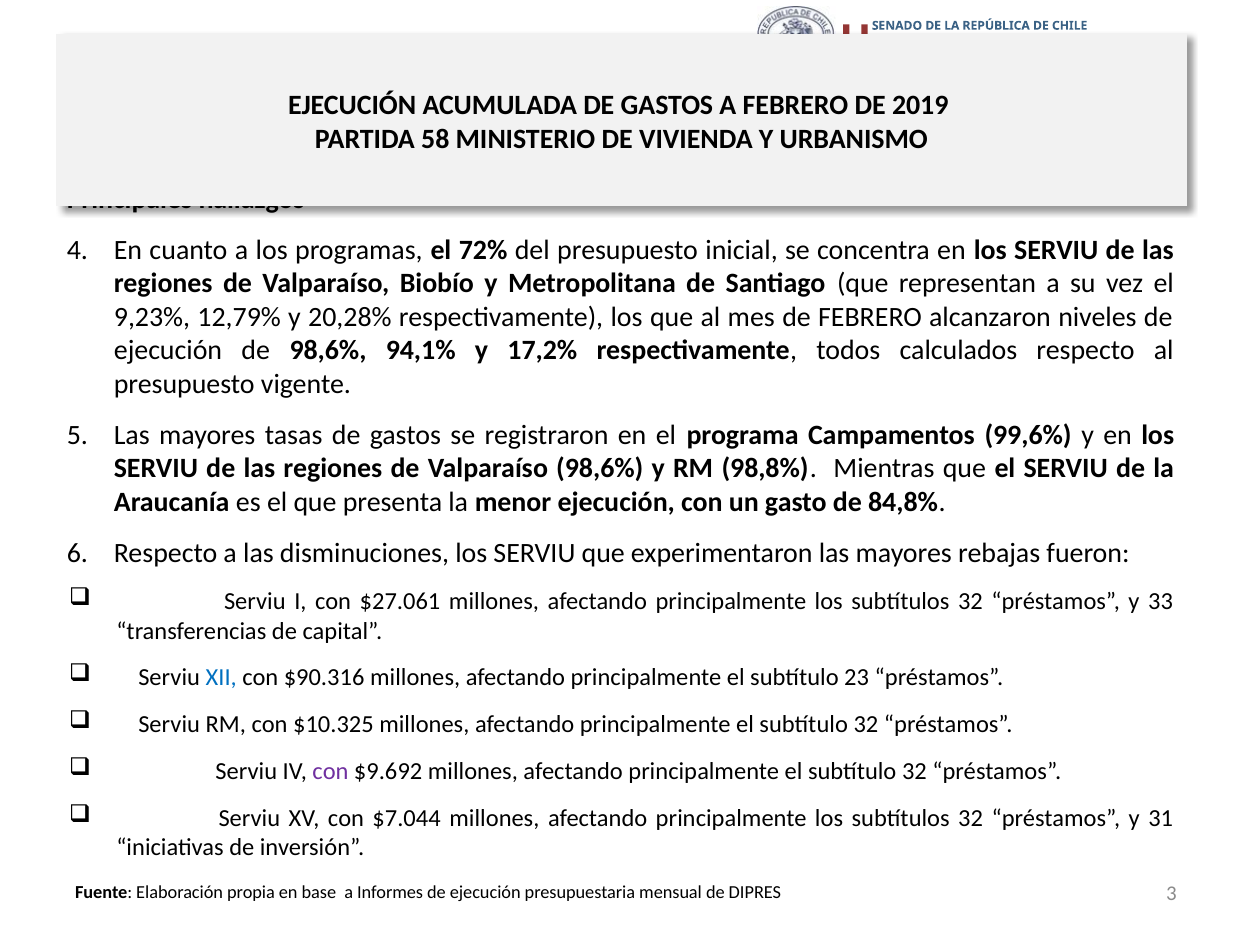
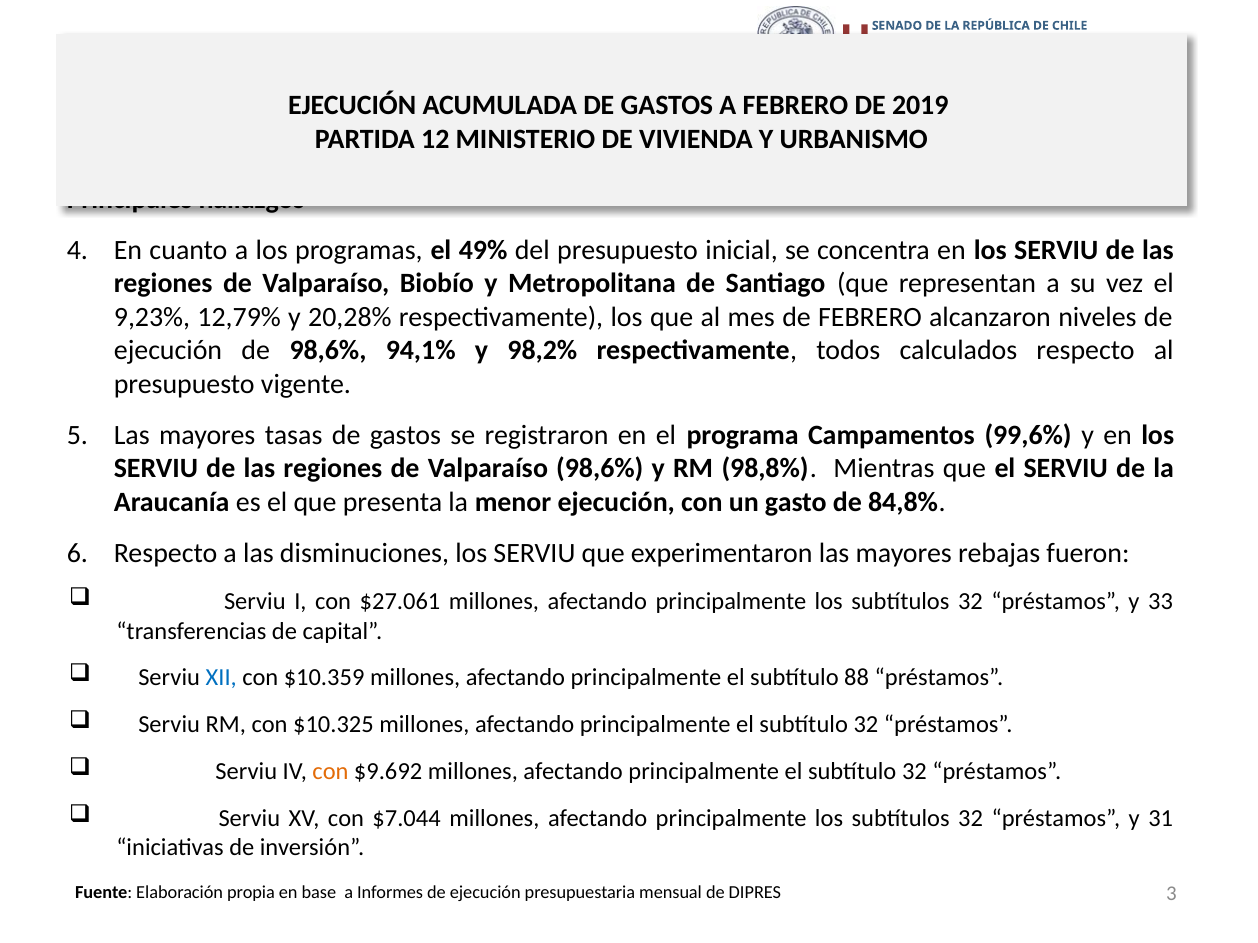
58: 58 -> 12 (435, 139)
72%: 72% -> 49% (483, 250)
17,2%: 17,2% -> 98,2% (542, 351)
$90.316: $90.316 -> $10.359 (324, 678)
23: 23 -> 88 (857, 678)
con colour: purple -> orange (330, 772)
